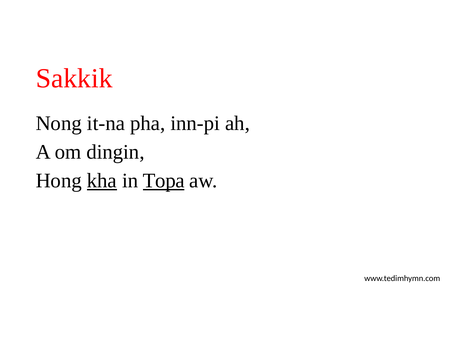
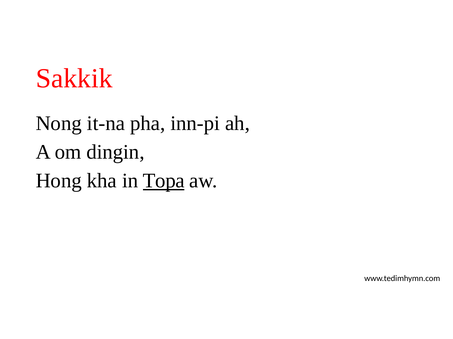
kha underline: present -> none (102, 181)
